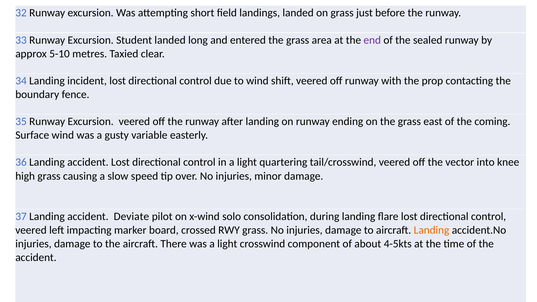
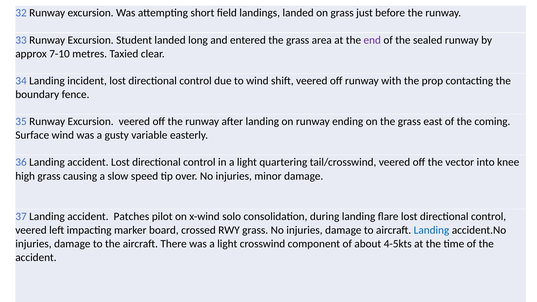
5-10: 5-10 -> 7-10 (59, 54)
Deviate: Deviate -> Patches (131, 217)
Landing colour: orange -> blue (432, 230)
